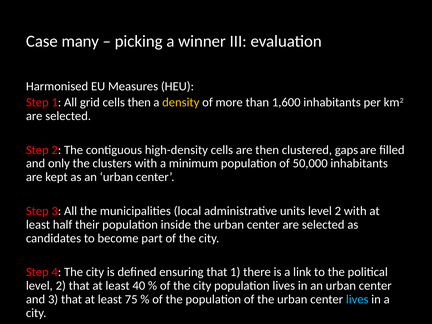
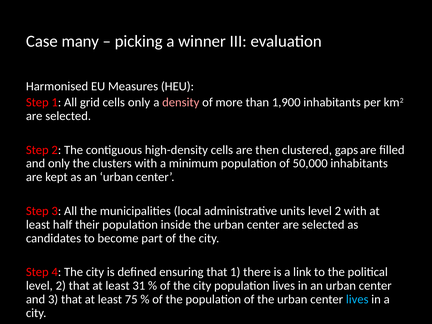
cells then: then -> only (139, 102)
density colour: yellow -> pink (181, 102)
1,600: 1,600 -> 1,900 (286, 102)
40: 40 -> 31 (139, 286)
